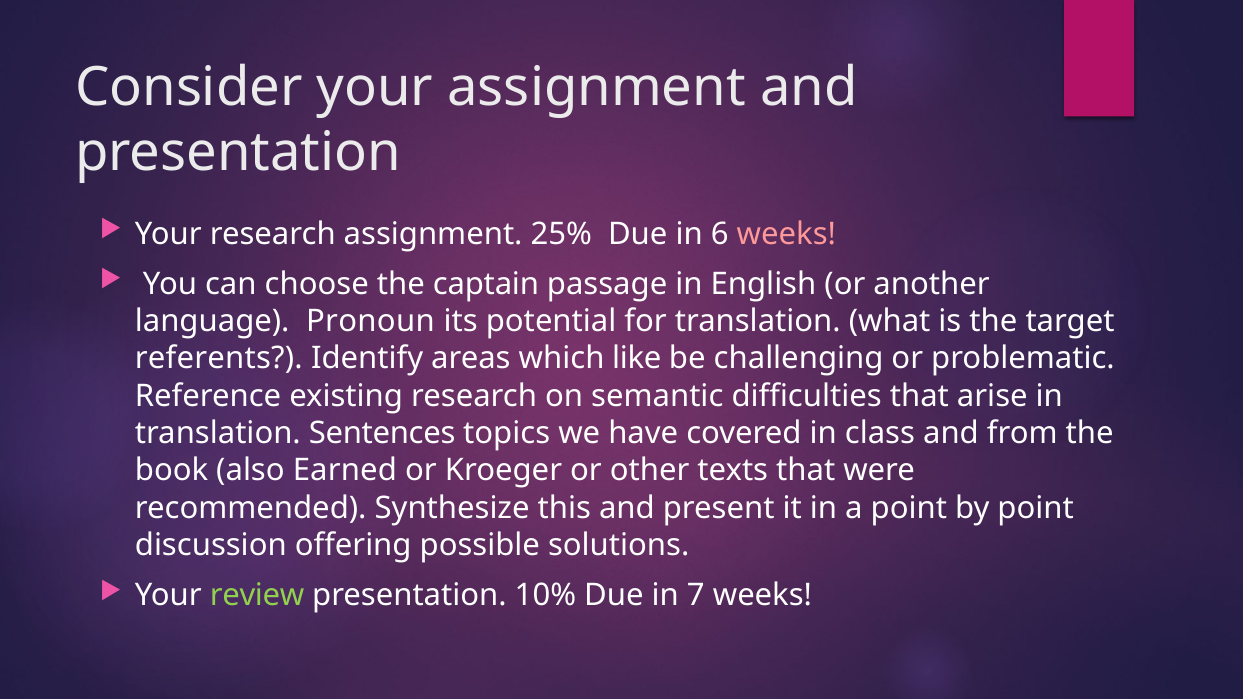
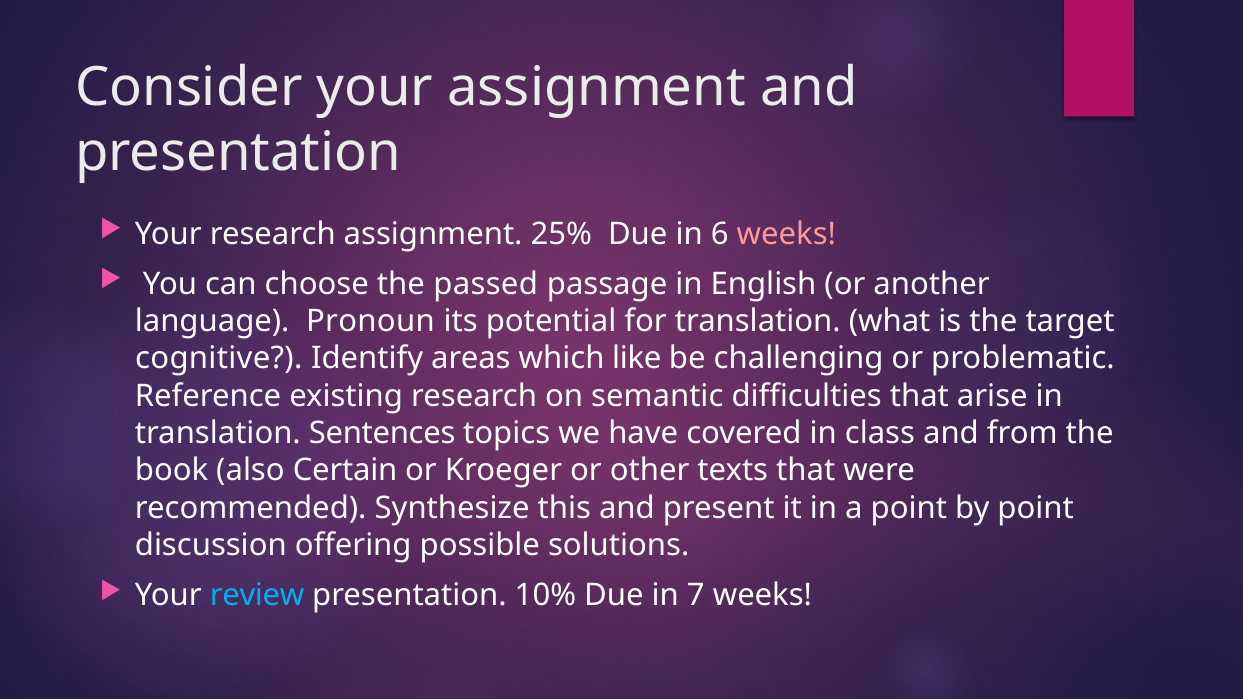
captain: captain -> passed (486, 284)
referents: referents -> cognitive (219, 359)
Earned: Earned -> Certain (345, 471)
review colour: light green -> light blue (257, 595)
